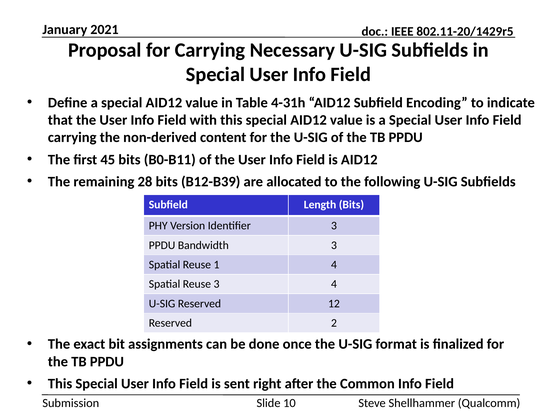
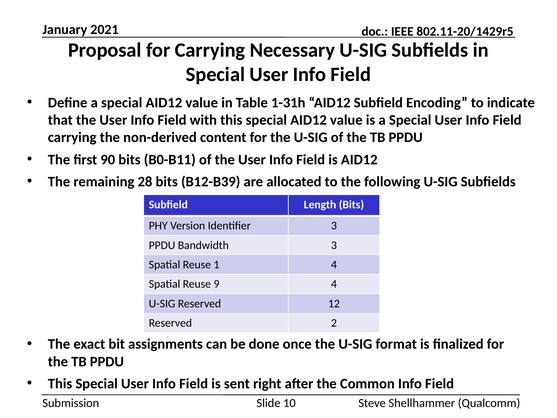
4-31h: 4-31h -> 1-31h (288, 103)
45: 45 -> 90 (108, 159)
Reuse 3: 3 -> 9 (217, 284)
